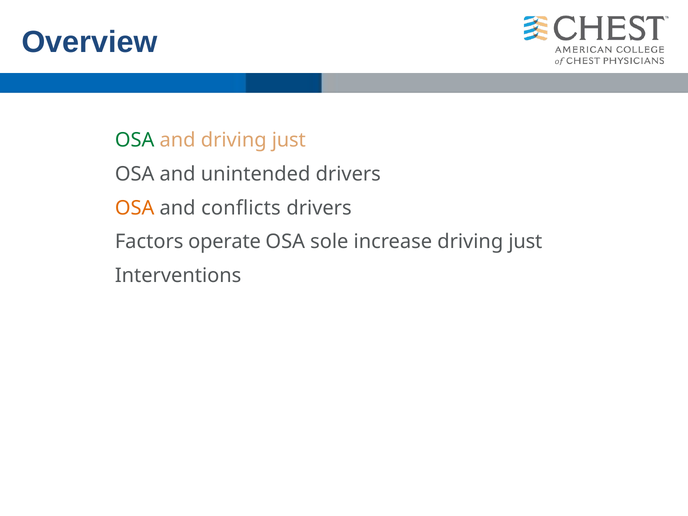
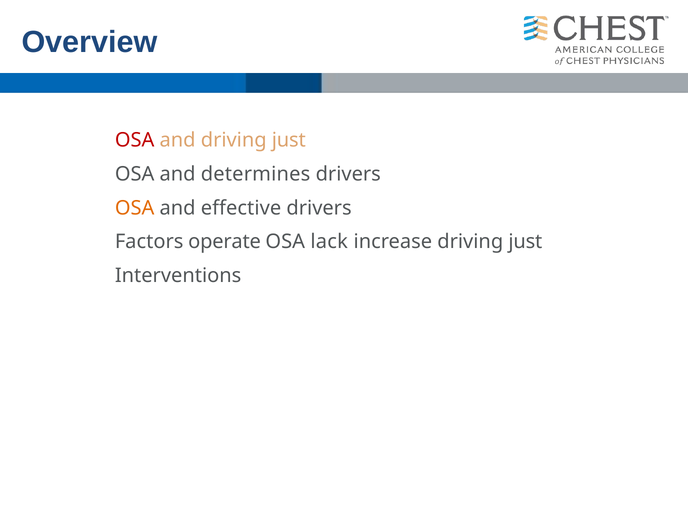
OSA colour: green -> red (135, 140)
unintended: unintended -> determines (256, 174)
conflicts: conflicts -> effective (241, 208)
sole: sole -> lack (329, 242)
